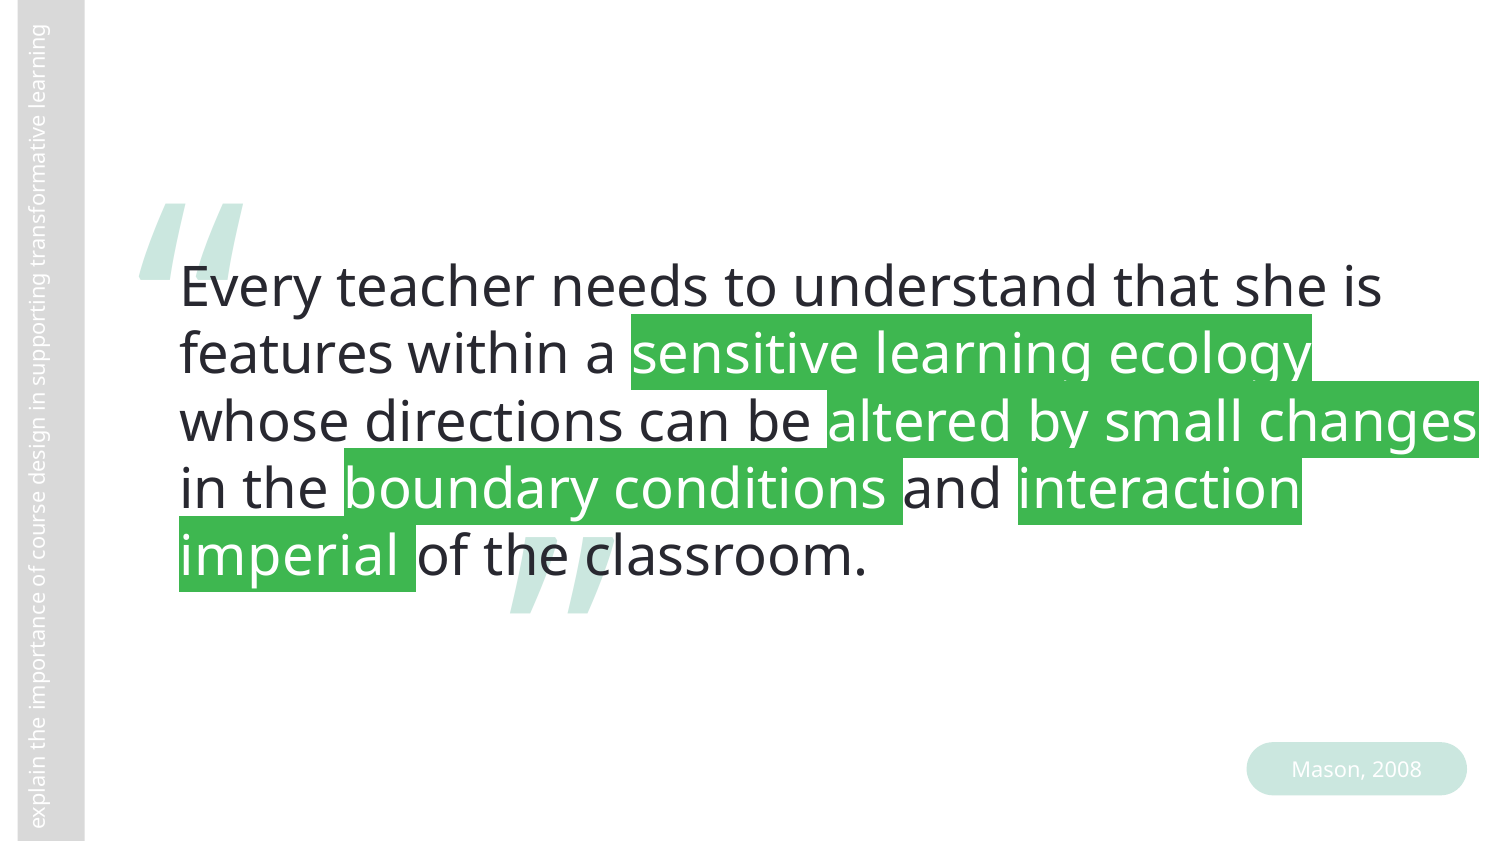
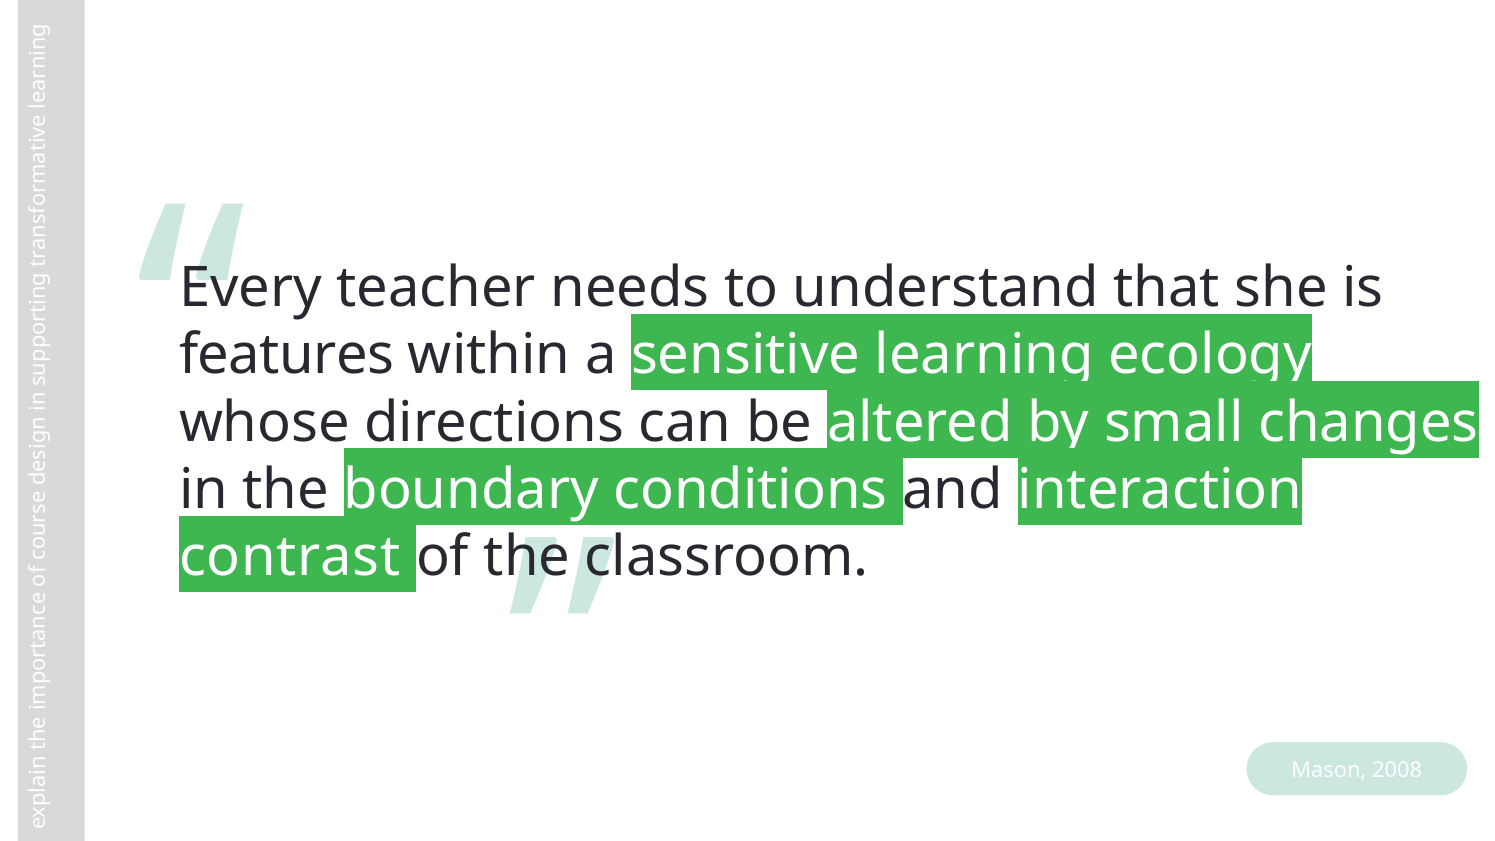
imperial: imperial -> contrast (290, 557)
